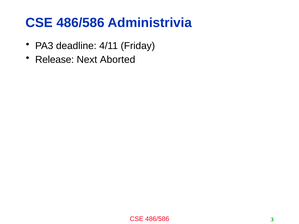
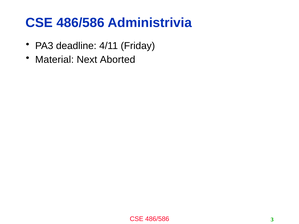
Release: Release -> Material (55, 60)
